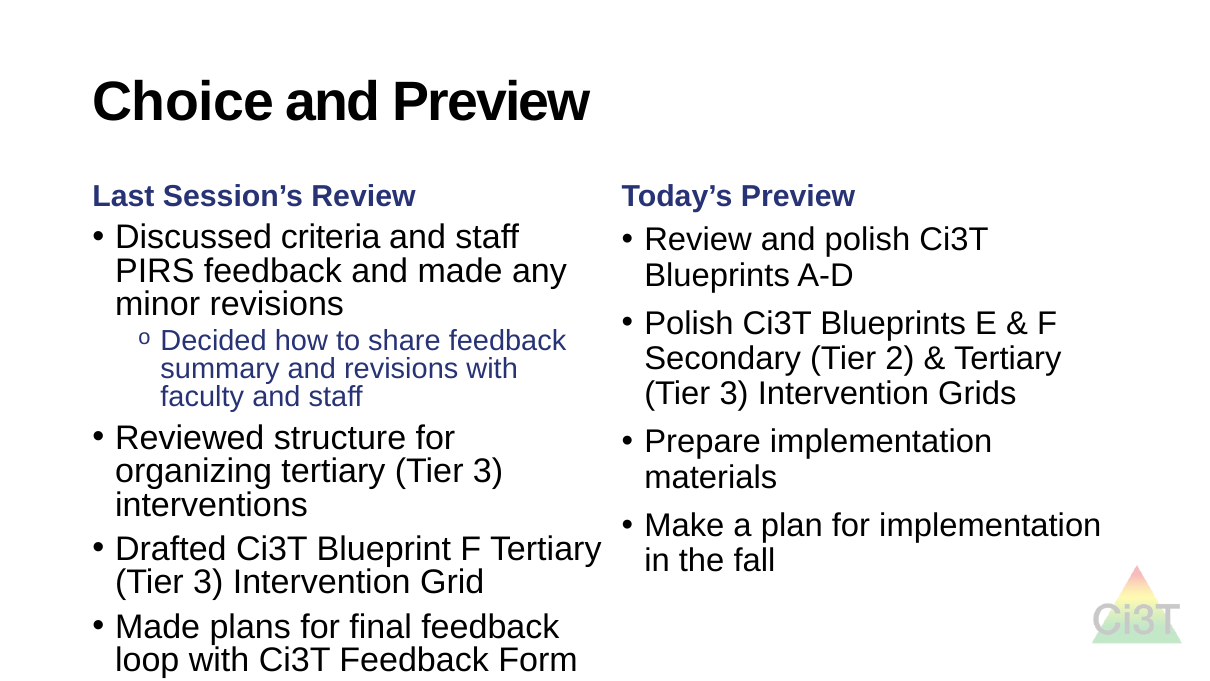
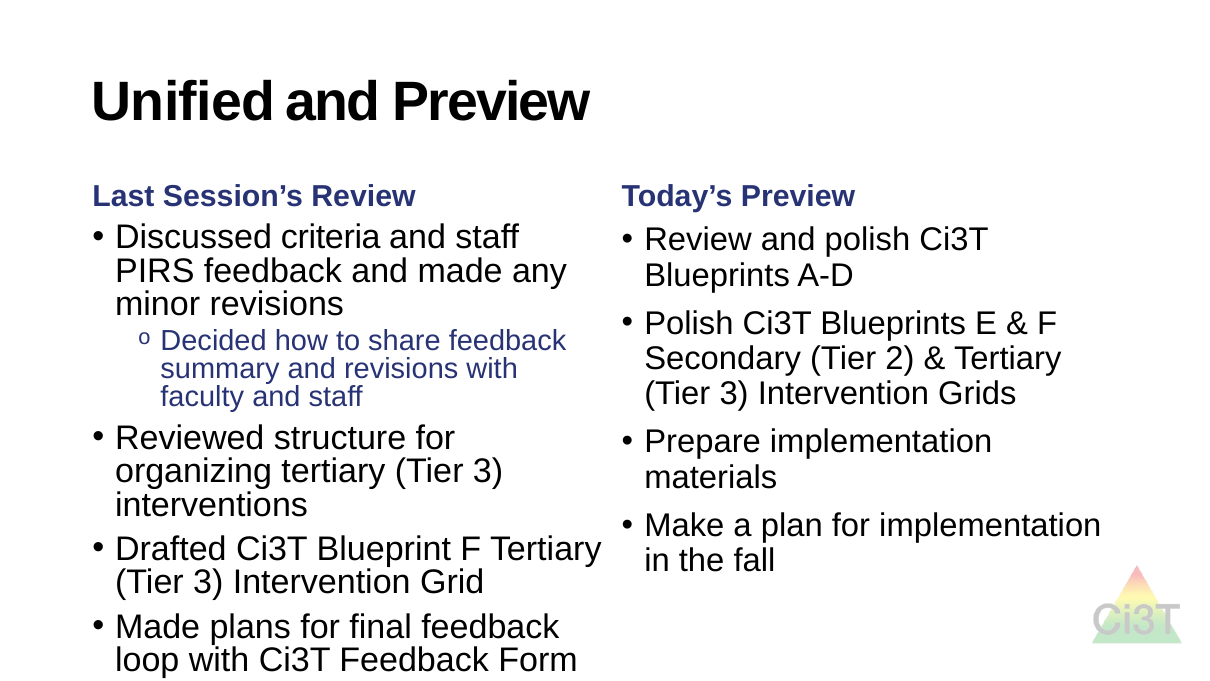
Choice: Choice -> Unified (184, 102)
